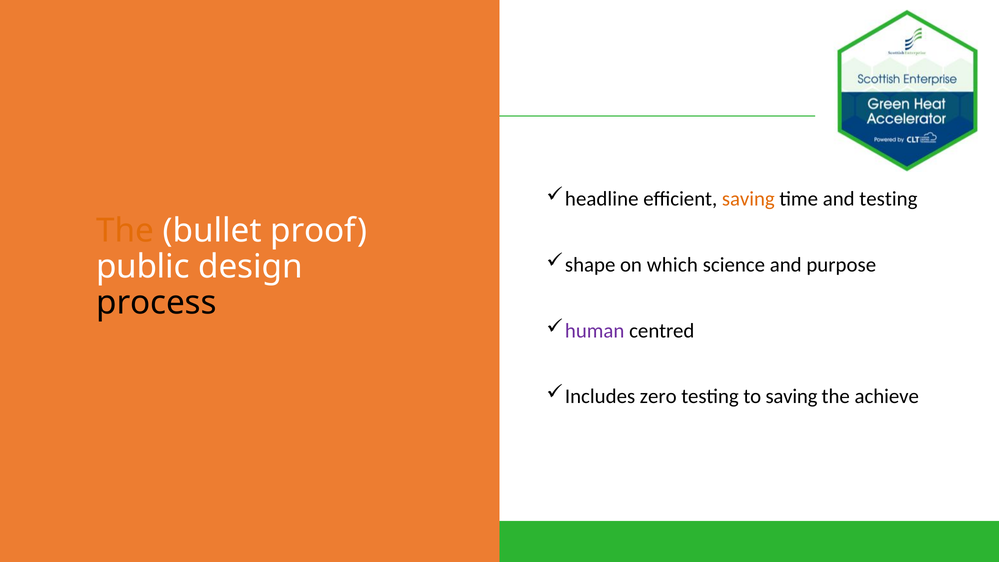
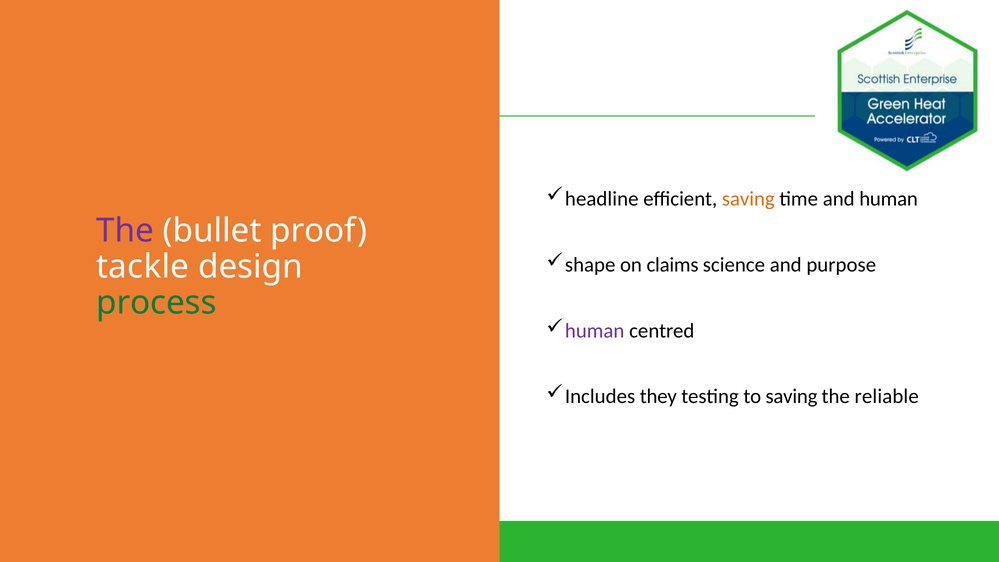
and testing: testing -> human (889, 199)
The colour: orange -> purple (125, 231)
which: which -> claims (673, 265)
public: public -> tackle (143, 267)
process colour: black -> green (156, 303)
zero: zero -> they (658, 396)
achieve: achieve -> reliable (887, 396)
